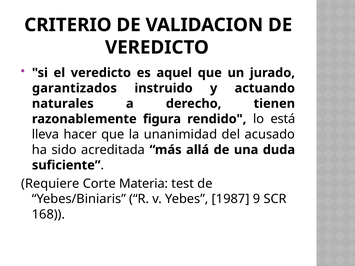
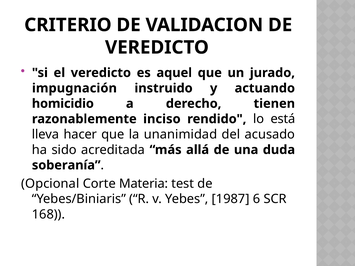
garantizados: garantizados -> impugnación (74, 88)
naturales: naturales -> homicidio (63, 104)
figura: figura -> inciso (162, 119)
suficiente: suficiente -> soberanía (66, 165)
Requiere: Requiere -> Opcional (50, 184)
9: 9 -> 6 (256, 199)
